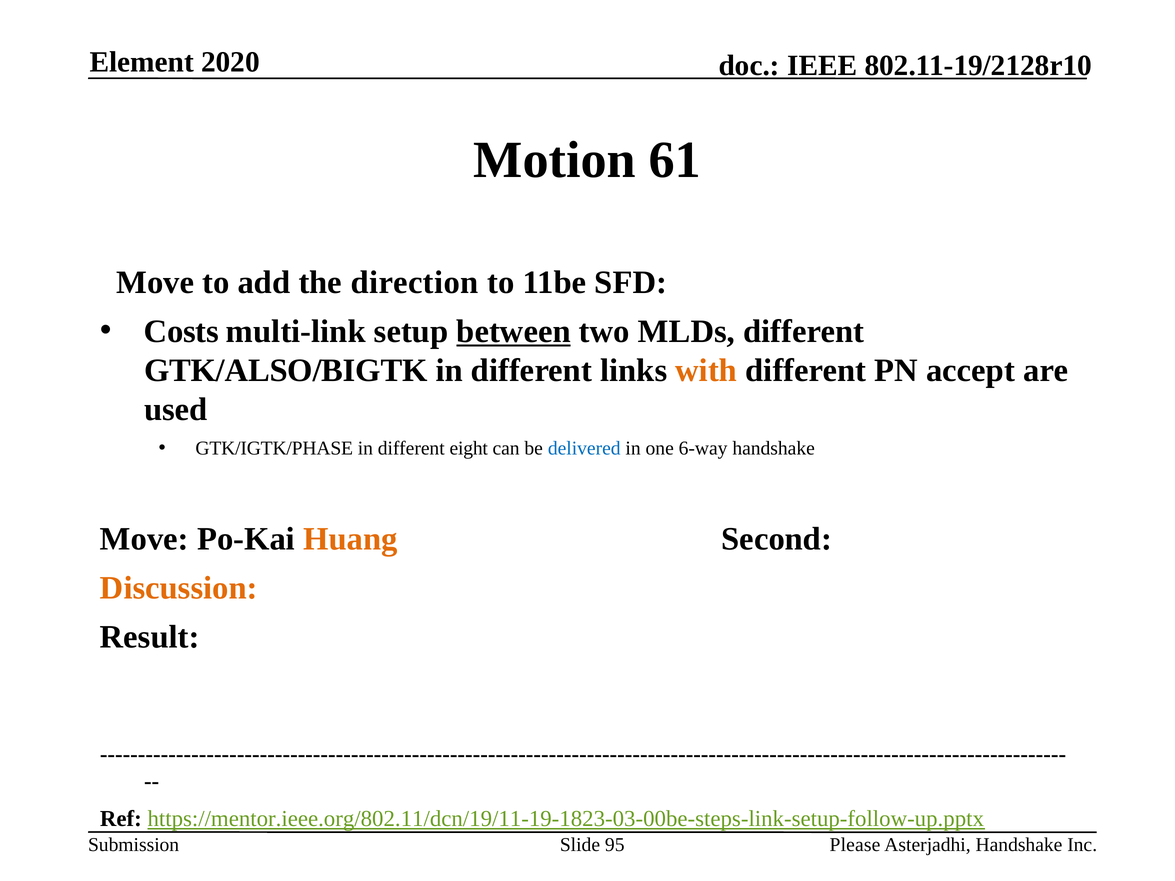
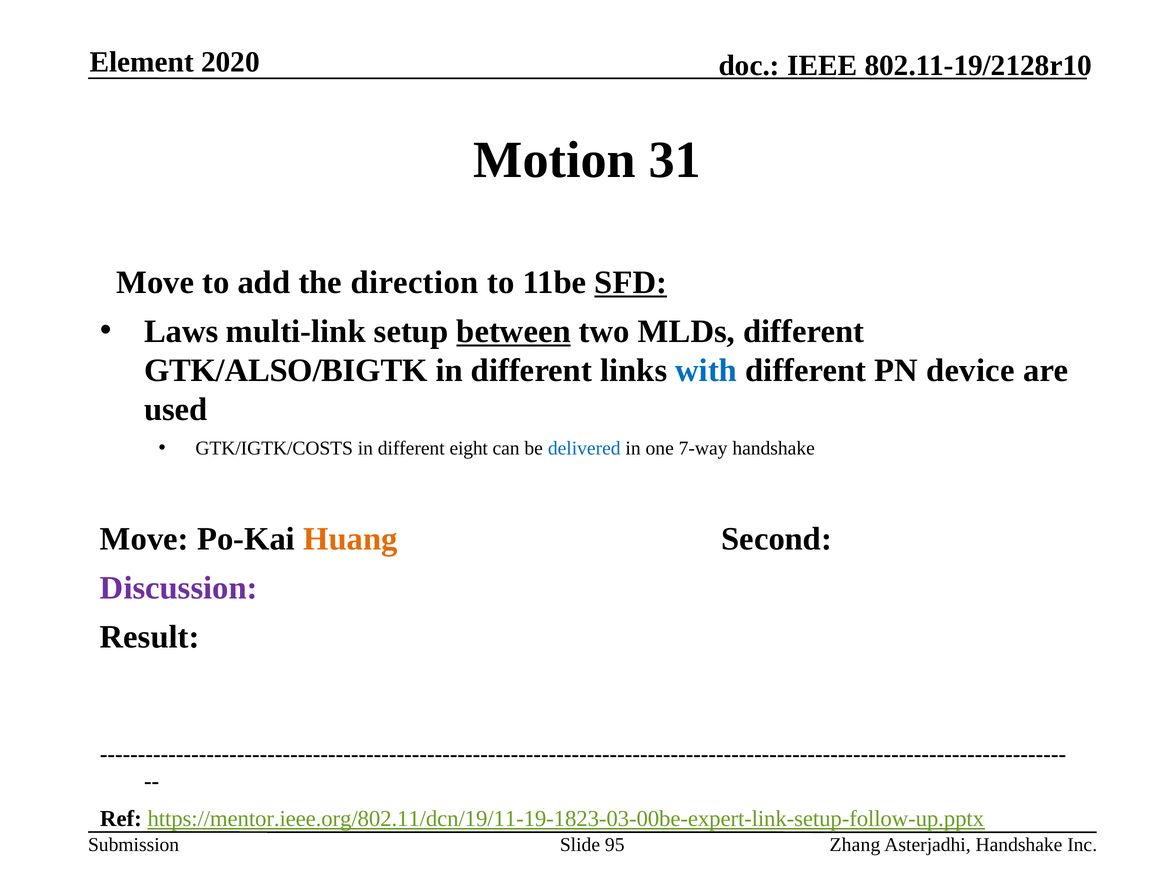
61: 61 -> 31 (675, 160)
SFD underline: none -> present (631, 282)
Costs: Costs -> Laws (181, 331)
with colour: orange -> blue (706, 371)
accept: accept -> device (970, 371)
GTK/IGTK/PHASE: GTK/IGTK/PHASE -> GTK/IGTK/COSTS (274, 448)
6-way: 6-way -> 7-way (703, 448)
Discussion colour: orange -> purple (179, 588)
https://mentor.ieee.org/802.11/dcn/19/11-19-1823-03-00be-steps-link-setup-follow-up.pptx: https://mentor.ieee.org/802.11/dcn/19/11-19-1823-03-00be-steps-link-setup-follow-up.pptx -> https://mentor.ieee.org/802.11/dcn/19/11-19-1823-03-00be-expert-link-setup-follow-up.pptx (566, 819)
Please: Please -> Zhang (855, 845)
